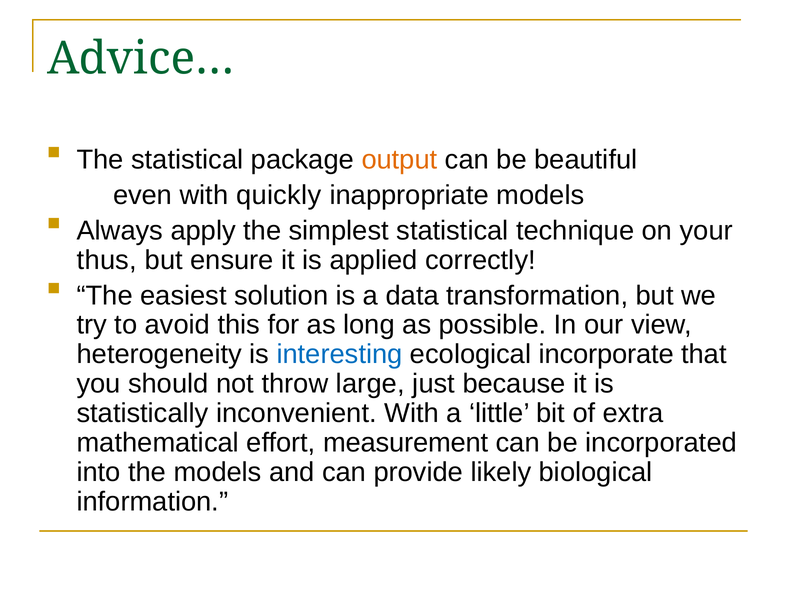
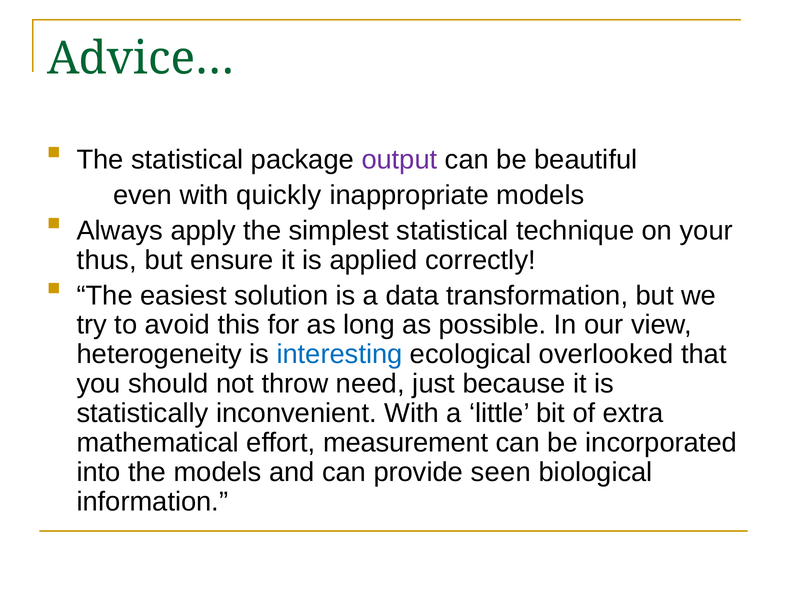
output colour: orange -> purple (399, 160)
incorporate: incorporate -> overlooked (606, 355)
large: large -> need (370, 384)
likely: likely -> seen (501, 473)
